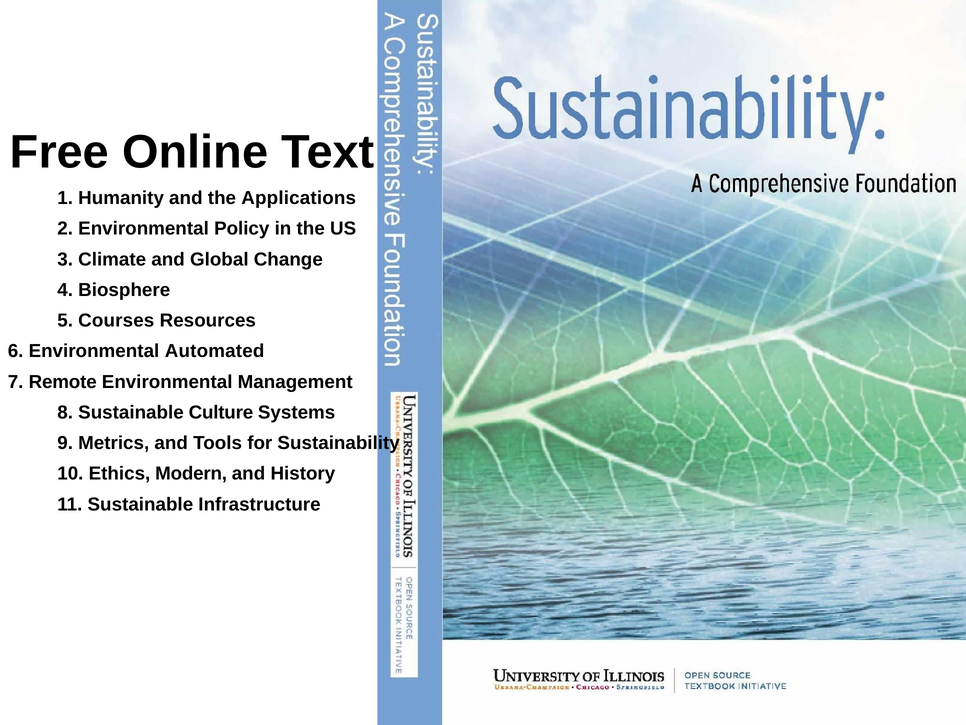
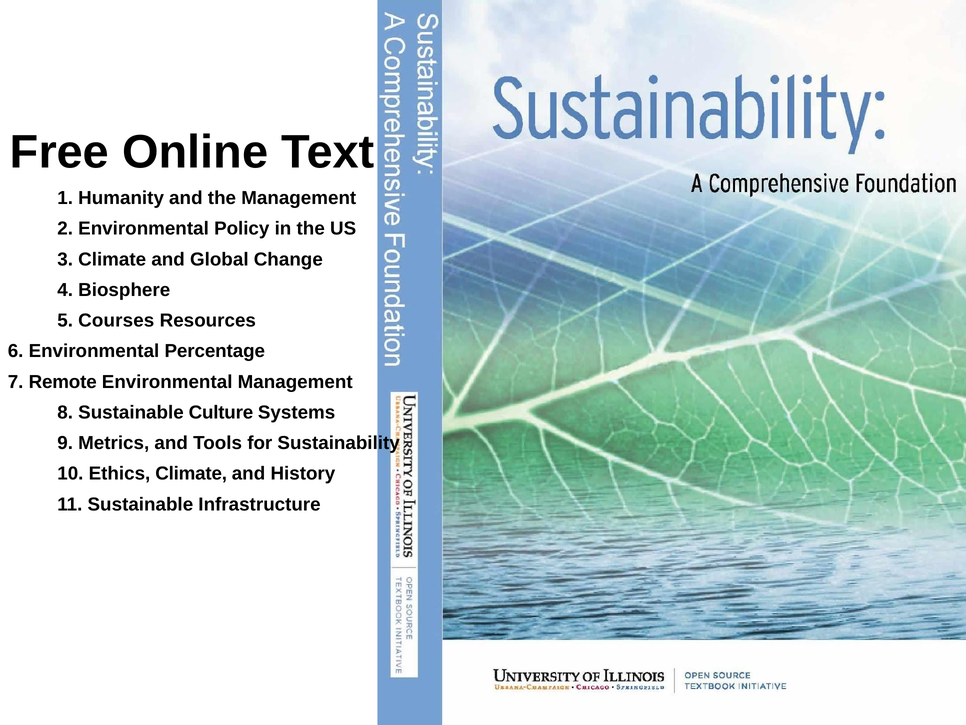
the Applications: Applications -> Management (299, 198)
Automated: Automated -> Percentage (215, 351)
Ethics Modern: Modern -> Climate (191, 473)
